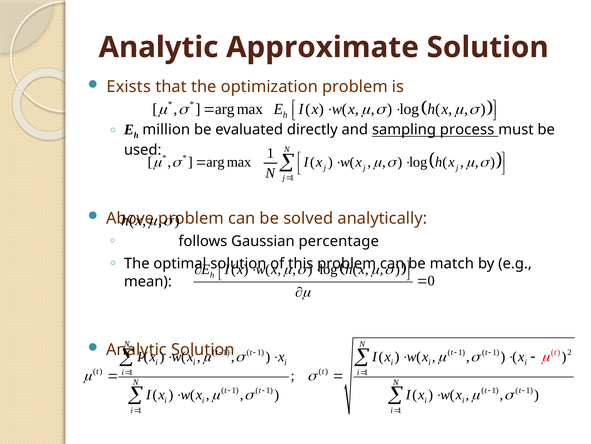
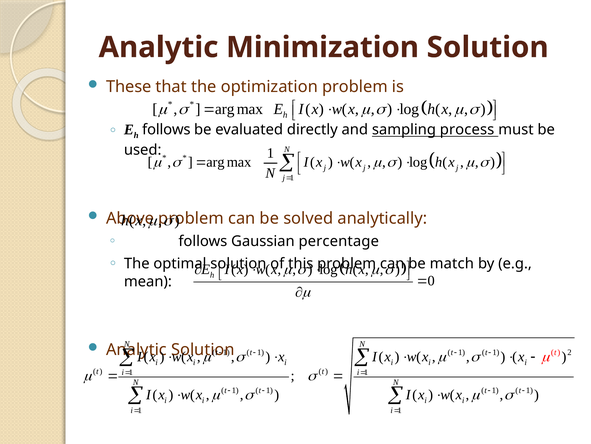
Approximate: Approximate -> Minimization (323, 47)
Exists: Exists -> These (129, 87)
million: million -> follows (166, 129)
